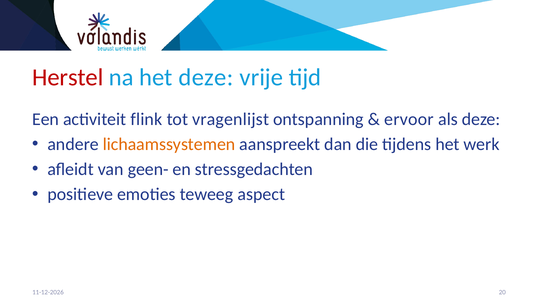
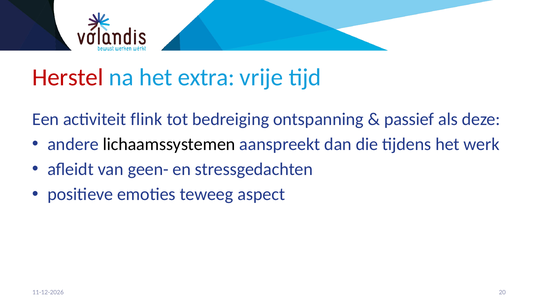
het deze: deze -> extra (206, 78)
vragenlijst: vragenlijst -> bedreiging (231, 120)
ervoor: ervoor -> passief (409, 120)
lichaamssystemen colour: orange -> black (169, 145)
